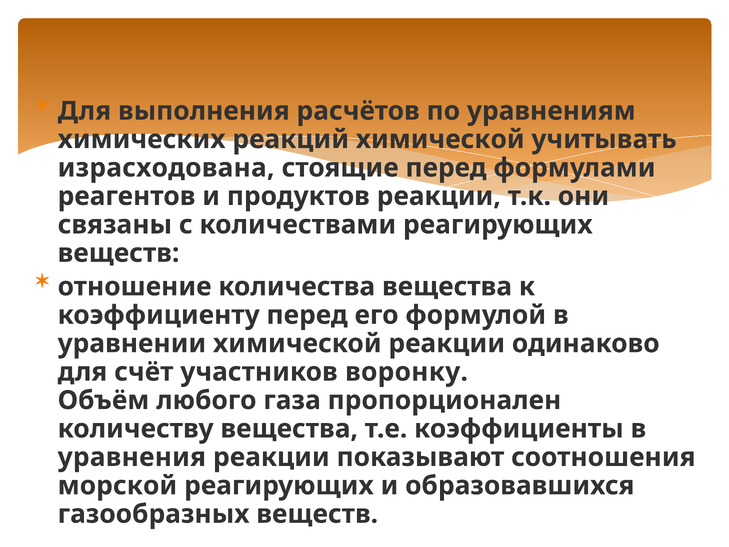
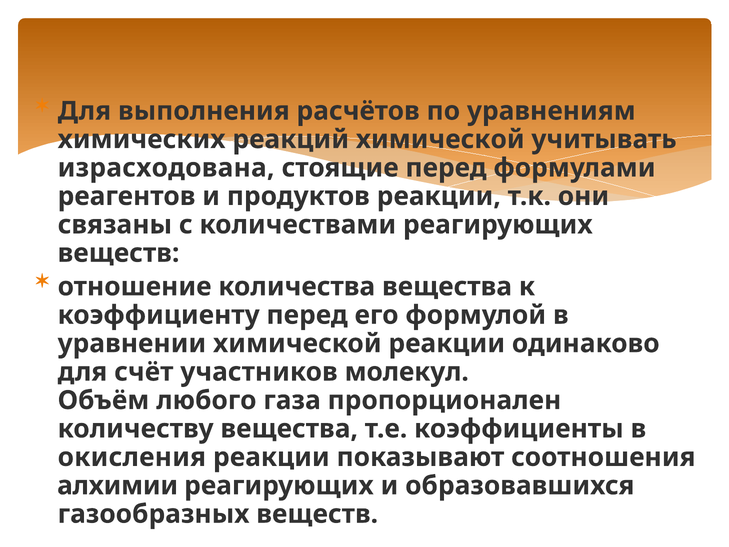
воронку: воронку -> молекул (407, 372)
уравнения: уравнения -> окисления (132, 457)
морской: морской -> алхимии (118, 485)
